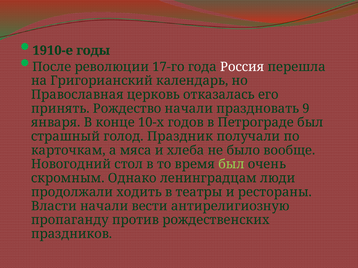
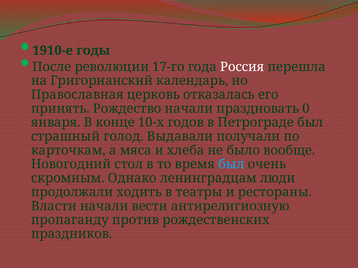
9: 9 -> 0 (306, 109)
Праздник: Праздник -> Выдавали (180, 137)
был colour: light green -> light blue (231, 165)
